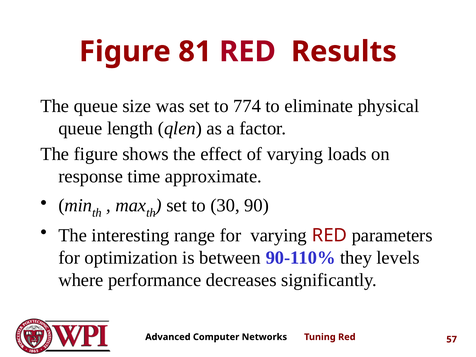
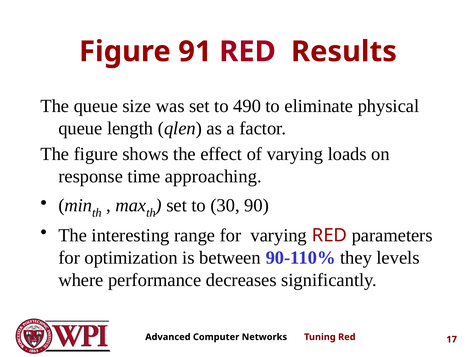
81: 81 -> 91 (195, 52)
774: 774 -> 490 (247, 106)
approximate: approximate -> approaching (213, 176)
57: 57 -> 17 (452, 339)
